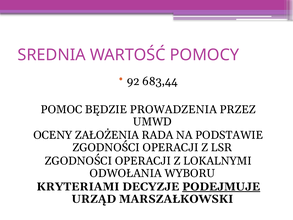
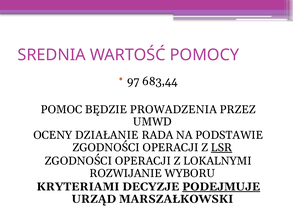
92: 92 -> 97 (133, 81)
ZAŁOŻENIA: ZAŁOŻENIA -> DZIAŁANIE (107, 135)
LSR underline: none -> present (222, 147)
ODWOŁANIA: ODWOŁANIA -> ROZWIJANIE (126, 173)
